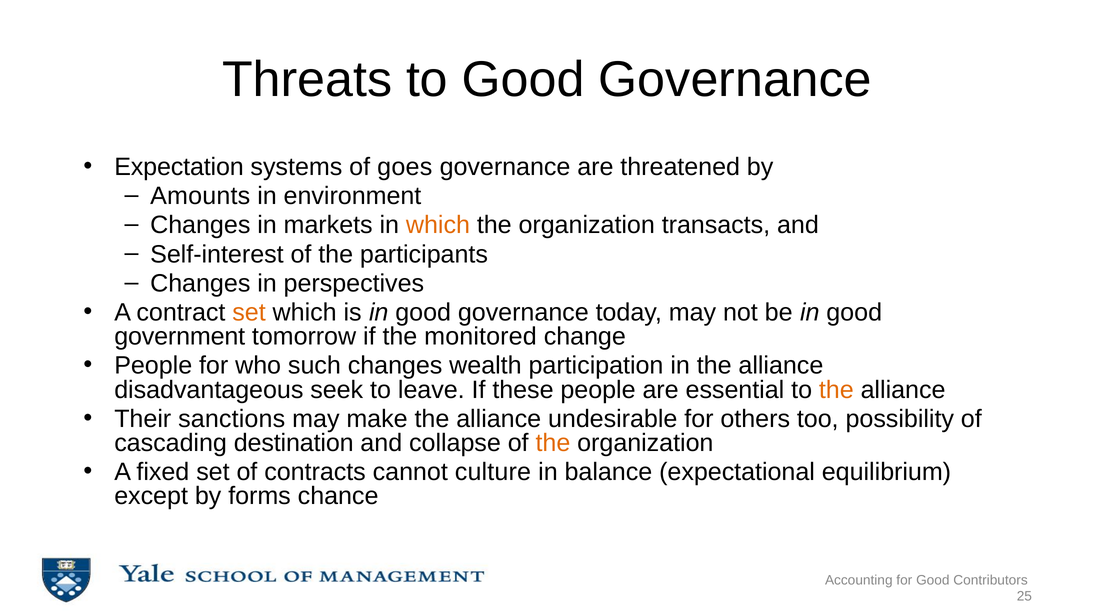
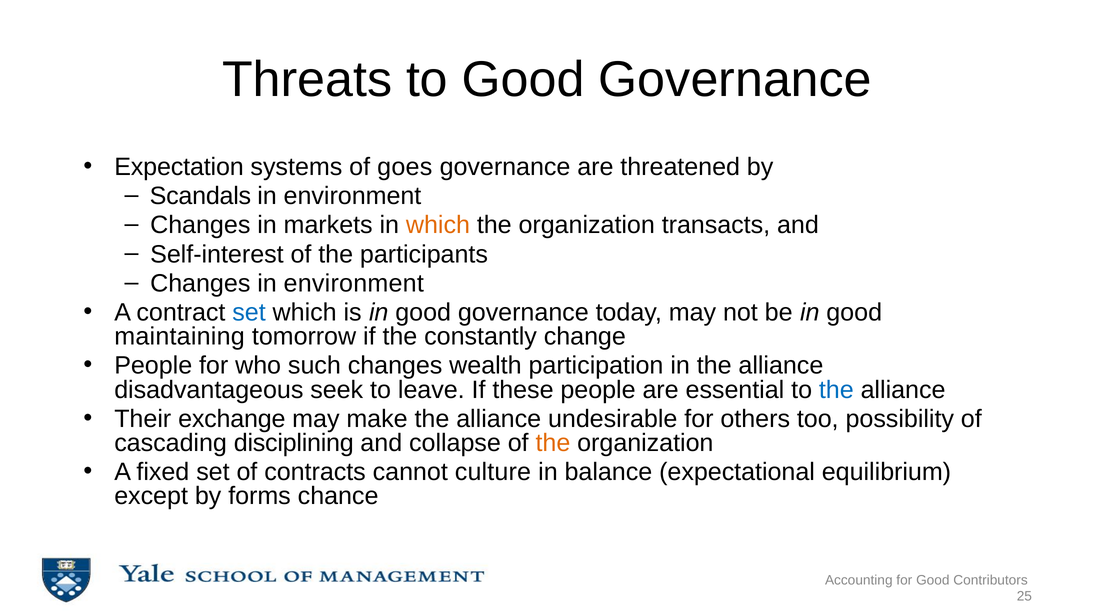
Amounts: Amounts -> Scandals (200, 196)
Changes in perspectives: perspectives -> environment (354, 283)
set colour: orange -> blue (249, 312)
government: government -> maintaining (180, 337)
monitored: monitored -> constantly (481, 337)
the colour: orange -> blue (836, 390)
sanctions: sanctions -> exchange (232, 419)
destination: destination -> disciplining (294, 443)
